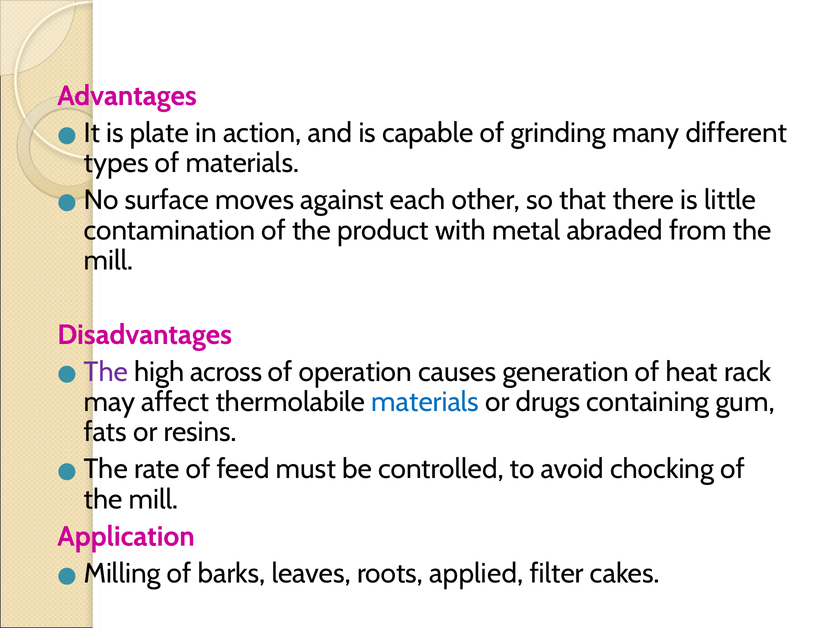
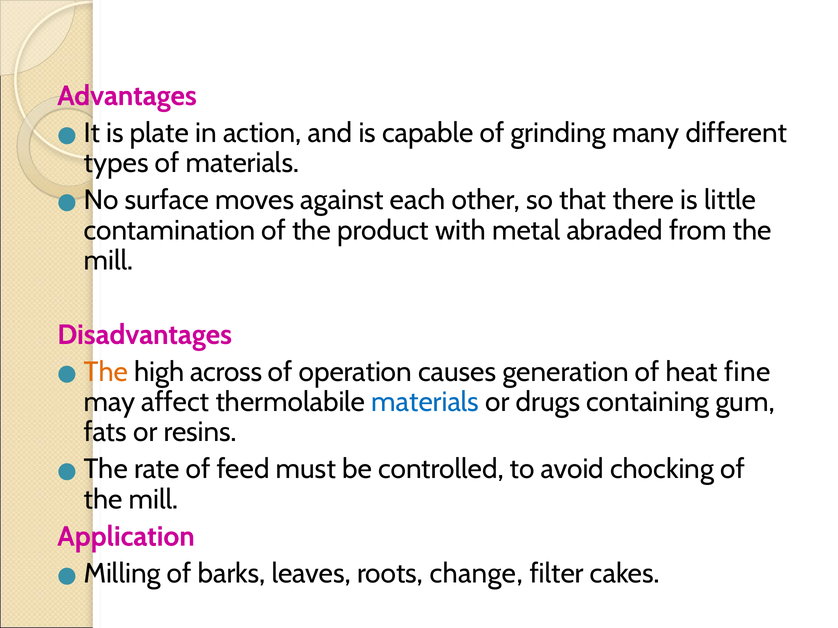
The colour: purple -> orange (106, 372)
rack: rack -> fine (747, 372)
applied: applied -> change (476, 574)
